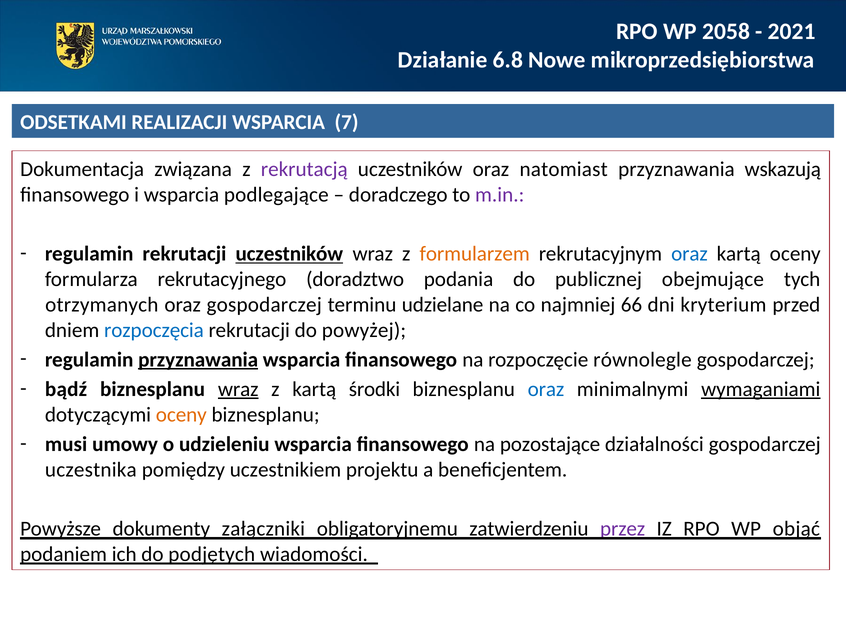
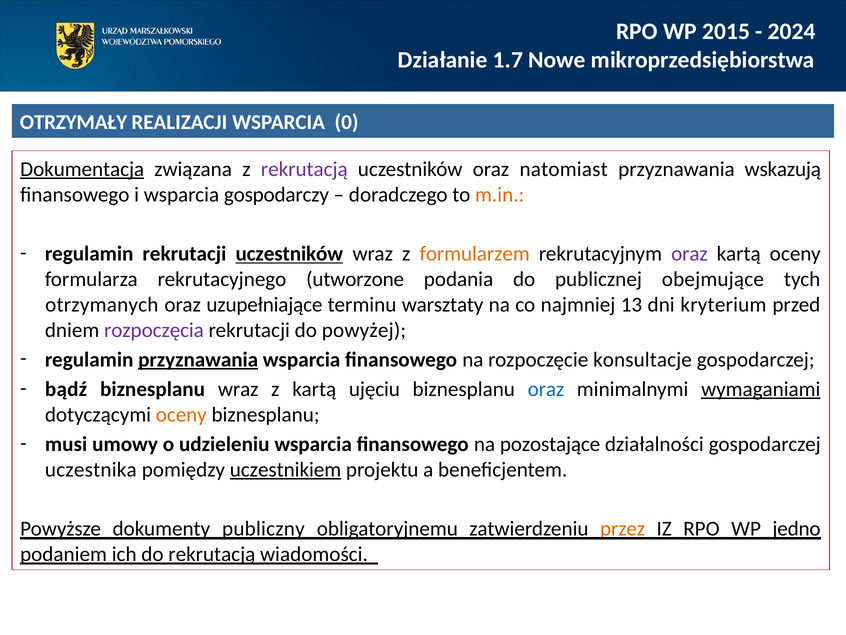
2058: 2058 -> 2015 (726, 32)
2021: 2021 -> 2024 (792, 32)
6.8: 6.8 -> 1.7 (508, 60)
ODSETKAMI: ODSETKAMI -> OTRZYMAŁY (74, 122)
7: 7 -> 0 (347, 122)
Dokumentacja underline: none -> present (82, 169)
podlegające: podlegające -> gospodarczy (276, 194)
m.in colour: purple -> orange (500, 194)
oraz colour: blue -> purple (689, 254)
doradztwo: doradztwo -> utworzone (355, 279)
oraz gospodarczej: gospodarczej -> uzupełniające (264, 304)
udzielane: udzielane -> warsztaty (443, 304)
66: 66 -> 13 (631, 304)
rozpoczęcia colour: blue -> purple (154, 330)
równolegle: równolegle -> konsultacje (642, 359)
wraz underline: present -> none (238, 389)
środki: środki -> ujęciu (374, 389)
uczestnikiem underline: none -> present (285, 469)
załączniki: załączniki -> publiczny (263, 529)
przez colour: purple -> orange (623, 529)
objąć: objąć -> jedno (797, 529)
do podjętych: podjętych -> rekrutacją (212, 554)
